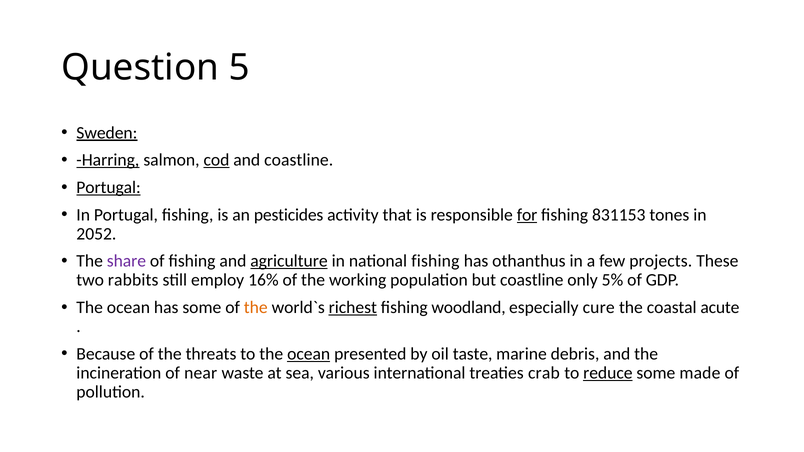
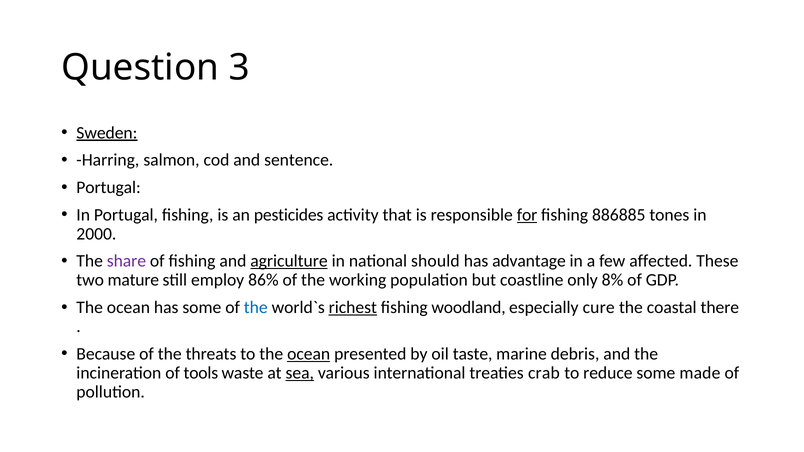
5: 5 -> 3 (239, 68)
Harring underline: present -> none (108, 160)
cod underline: present -> none (216, 160)
and coastline: coastline -> sentence (299, 160)
Portugal underline: present -> none (109, 188)
831153: 831153 -> 886885 (619, 215)
2052: 2052 -> 2000 (96, 234)
national fishing: fishing -> should (435, 261)
othanthus: othanthus -> advantage (529, 261)
projects: projects -> affected (661, 261)
rabbits: rabbits -> mature (133, 280)
16%: 16% -> 86% (263, 280)
5%: 5% -> 8% (612, 280)
the colour: orange -> blue (256, 308)
acute: acute -> there (720, 308)
near: near -> tools (201, 373)
sea underline: none -> present (300, 373)
reduce underline: present -> none (608, 373)
